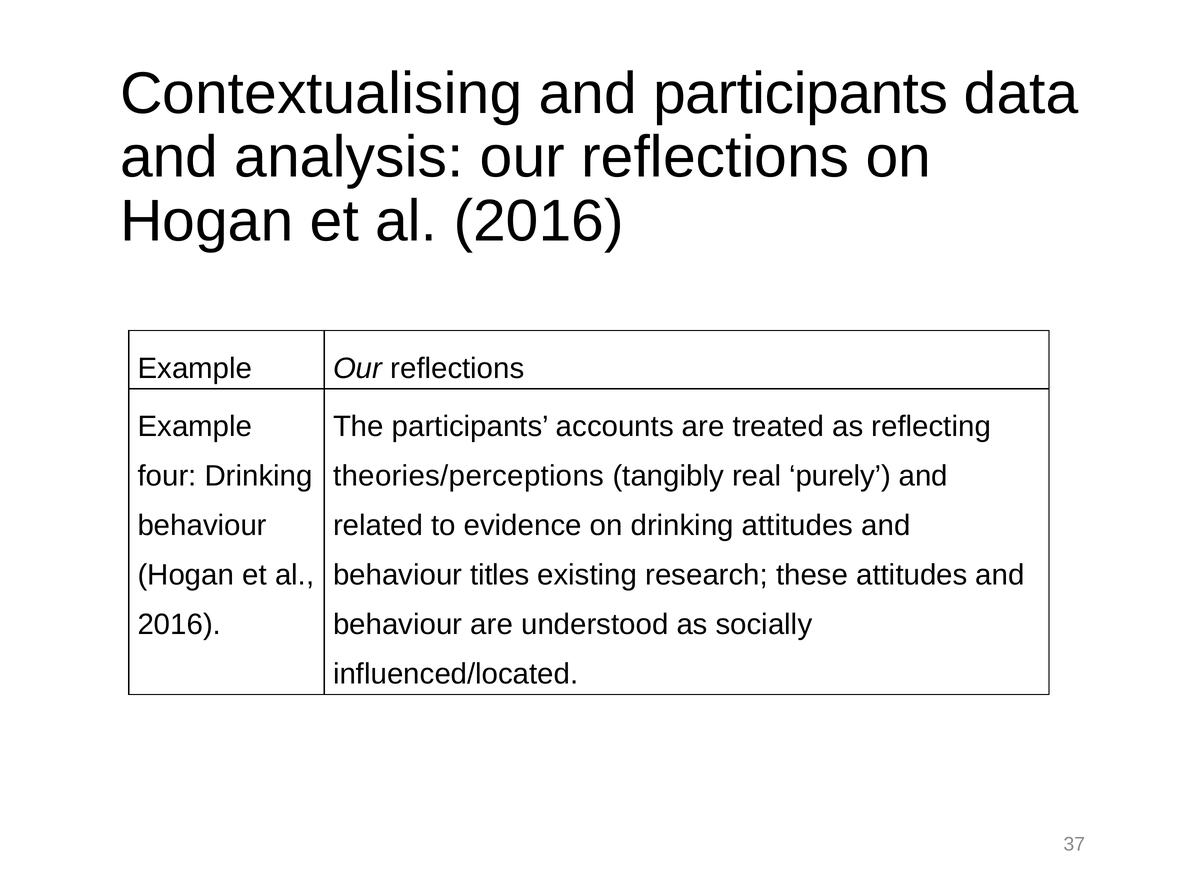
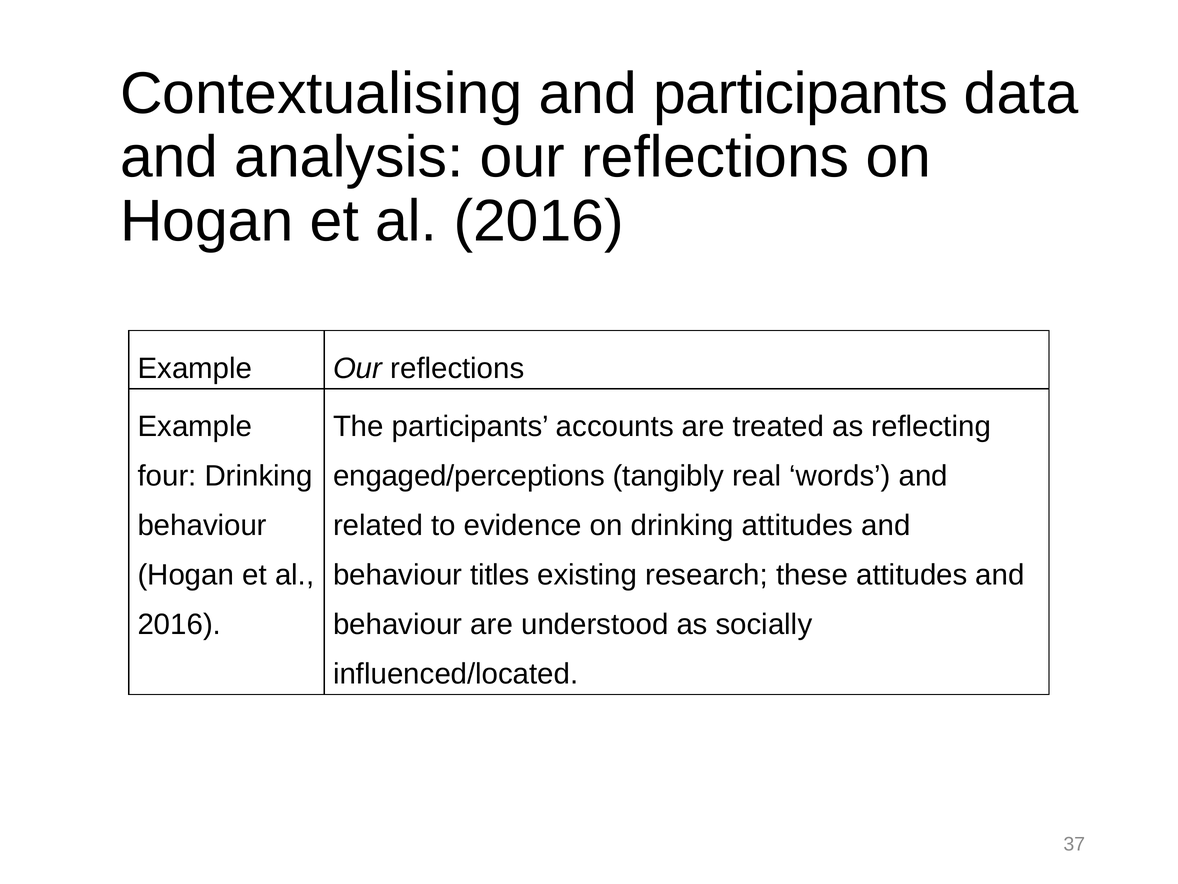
theories/perceptions: theories/perceptions -> engaged/perceptions (469, 476)
purely: purely -> words (840, 476)
